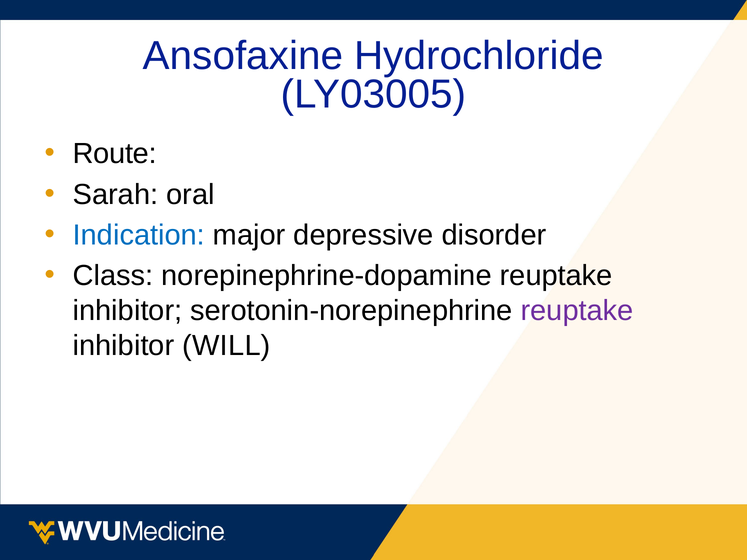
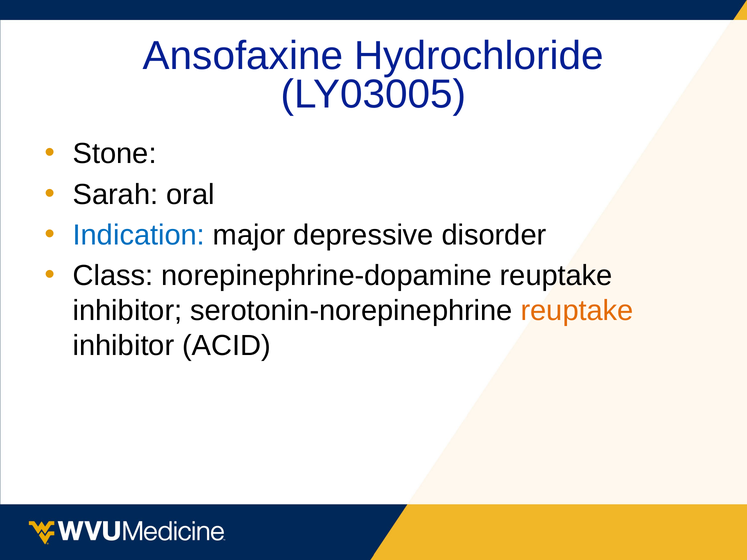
Route: Route -> Stone (115, 154)
reuptake colour: purple -> orange (577, 311)
WILL: WILL -> ACID (227, 346)
